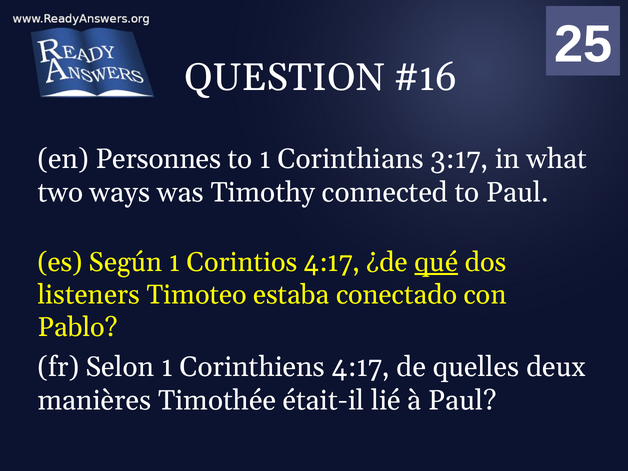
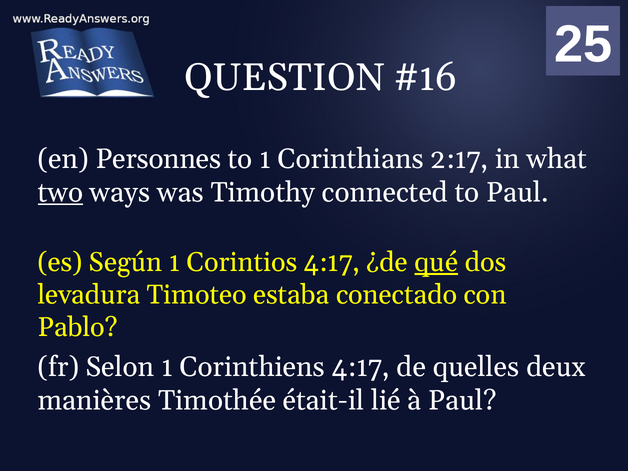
3:17: 3:17 -> 2:17 (459, 159)
two underline: none -> present (61, 192)
listeners: listeners -> levadura (89, 295)
